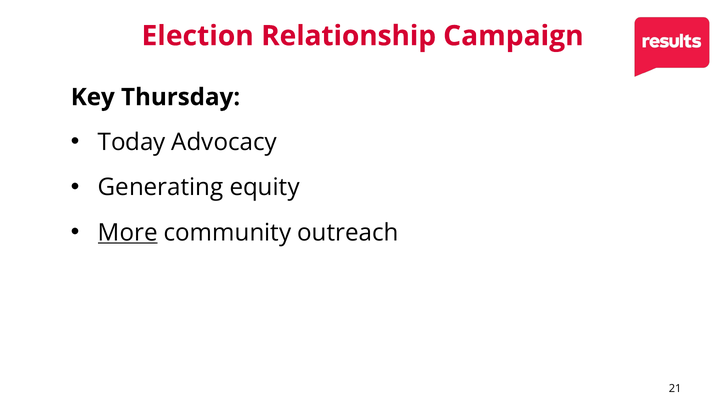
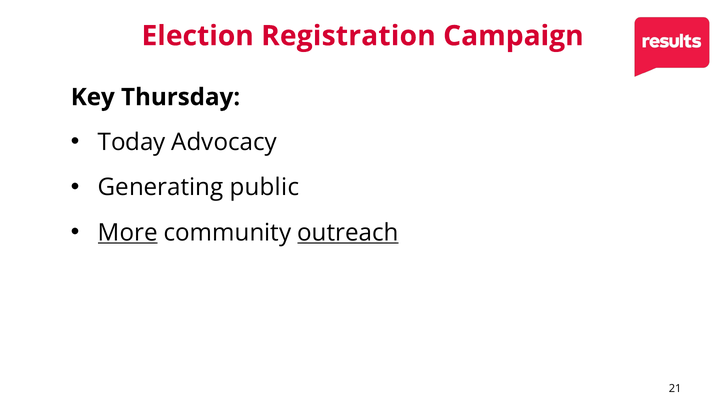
Relationship: Relationship -> Registration (348, 36)
equity: equity -> public (265, 187)
outreach underline: none -> present (348, 232)
